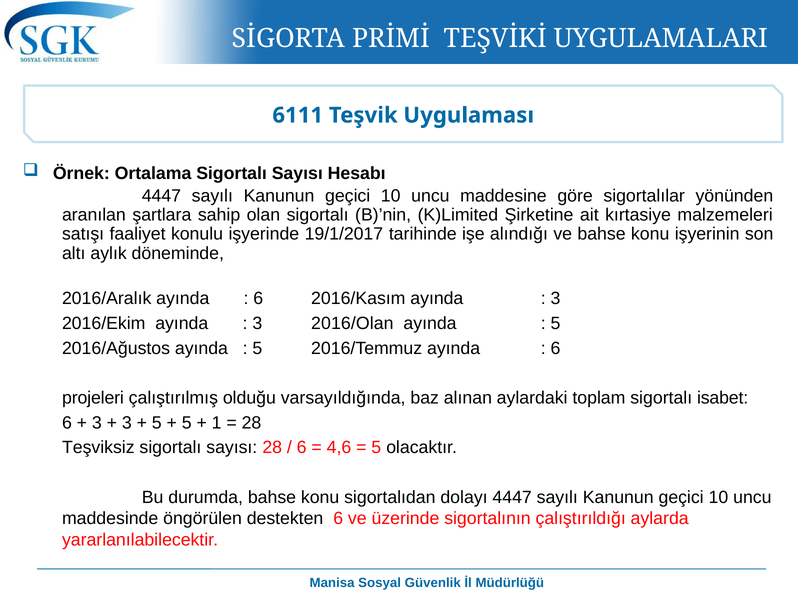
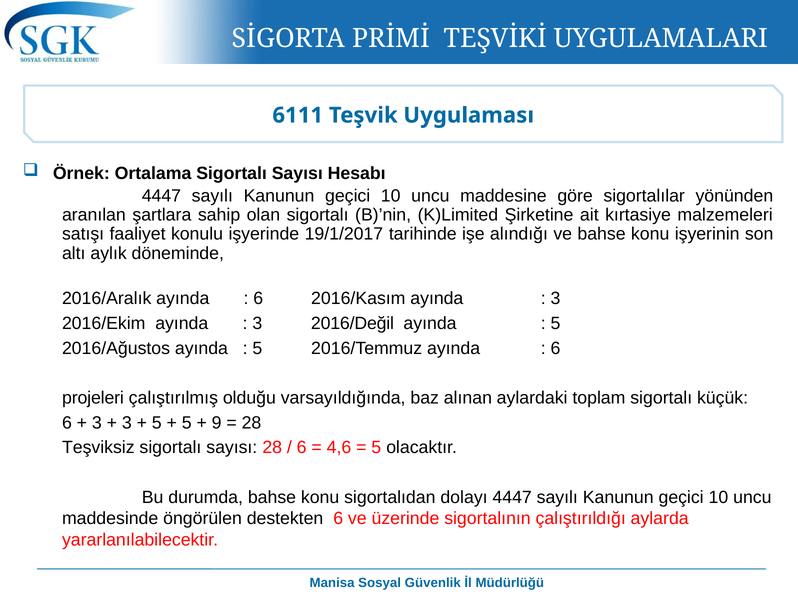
2016/Olan: 2016/Olan -> 2016/Değil (352, 324)
isabet: isabet -> küçük (723, 398)
1: 1 -> 9 (217, 423)
